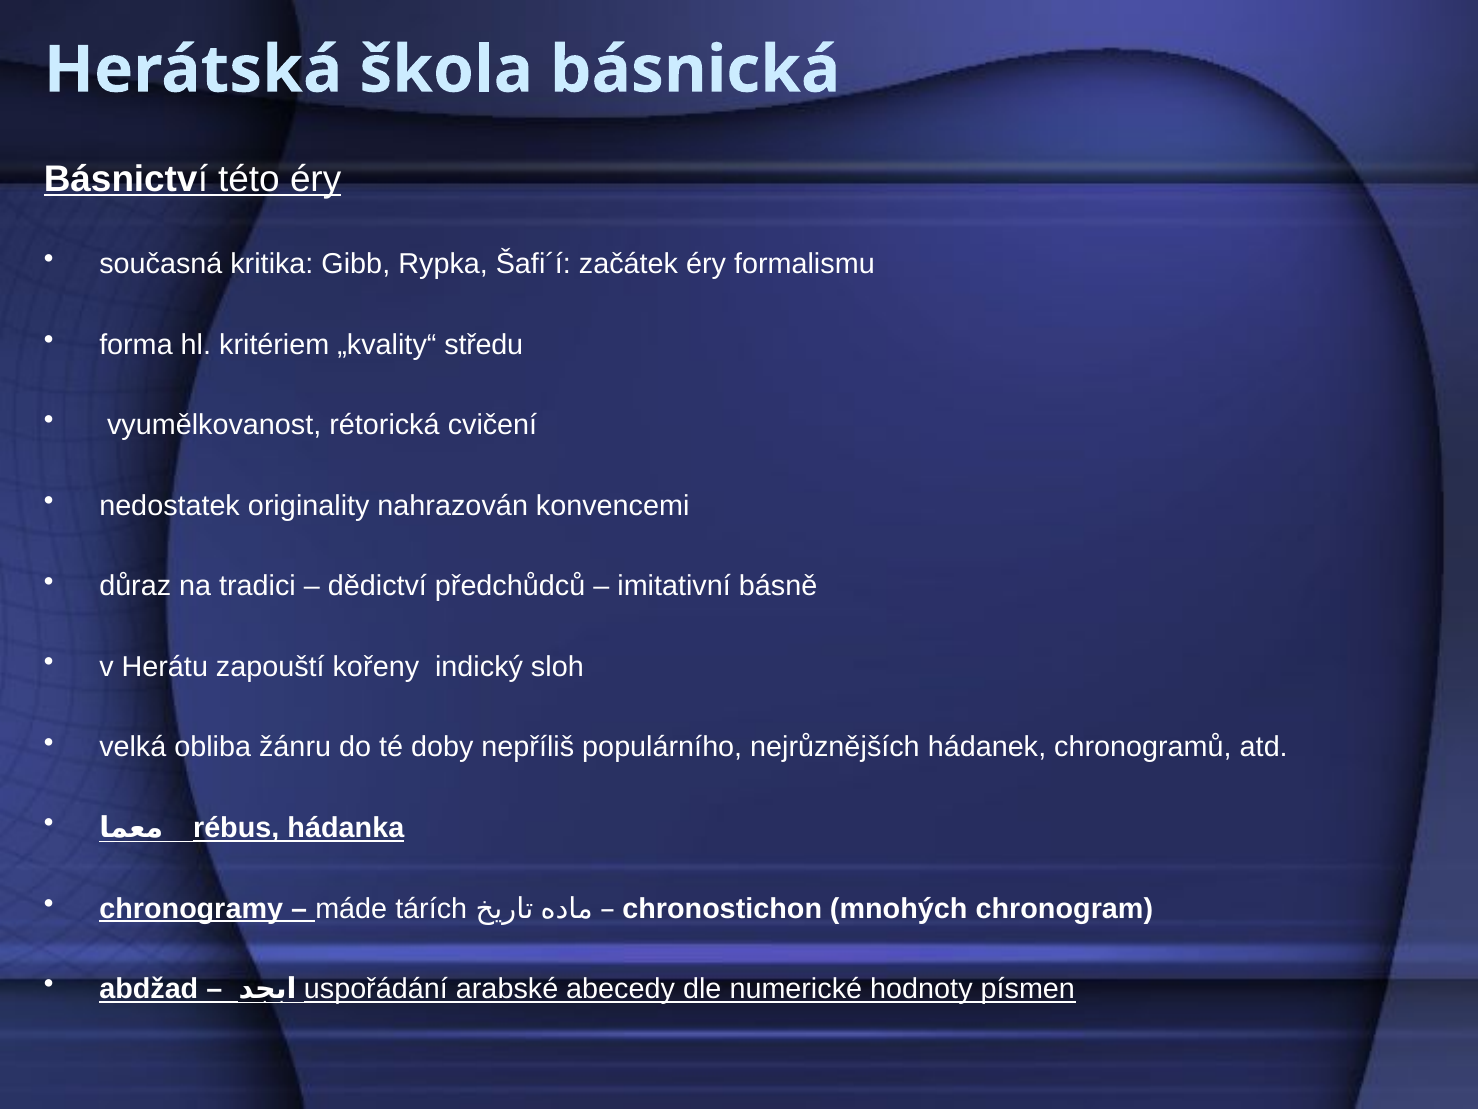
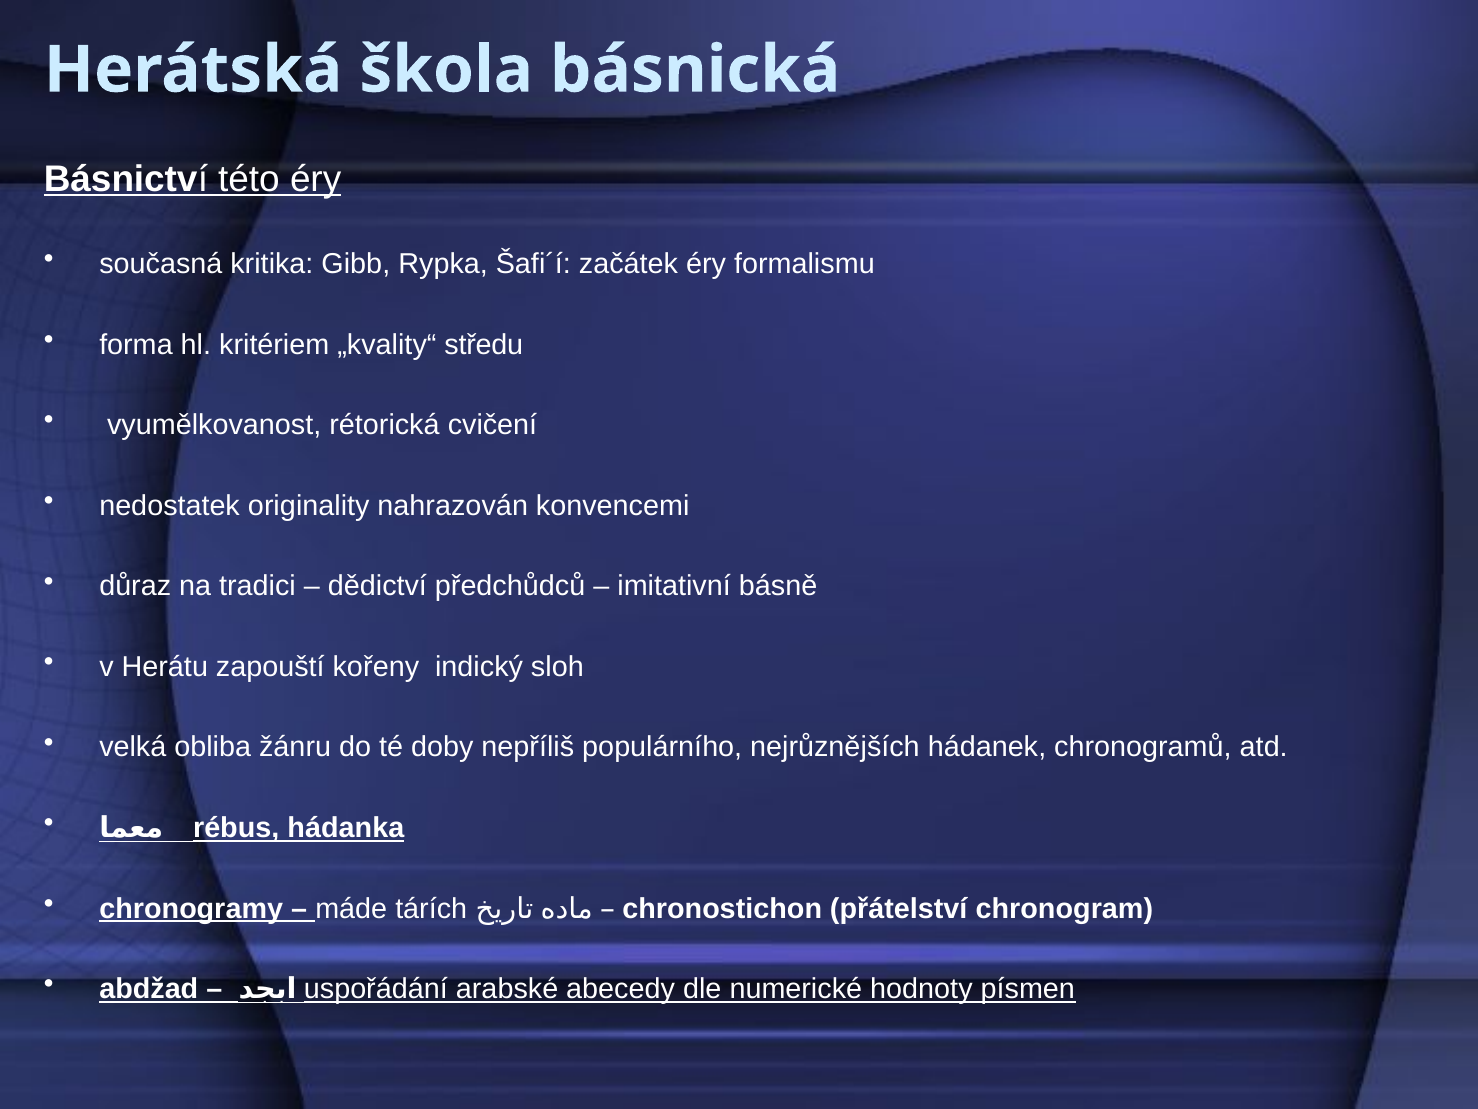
mnohých: mnohých -> přátelství (899, 908)
